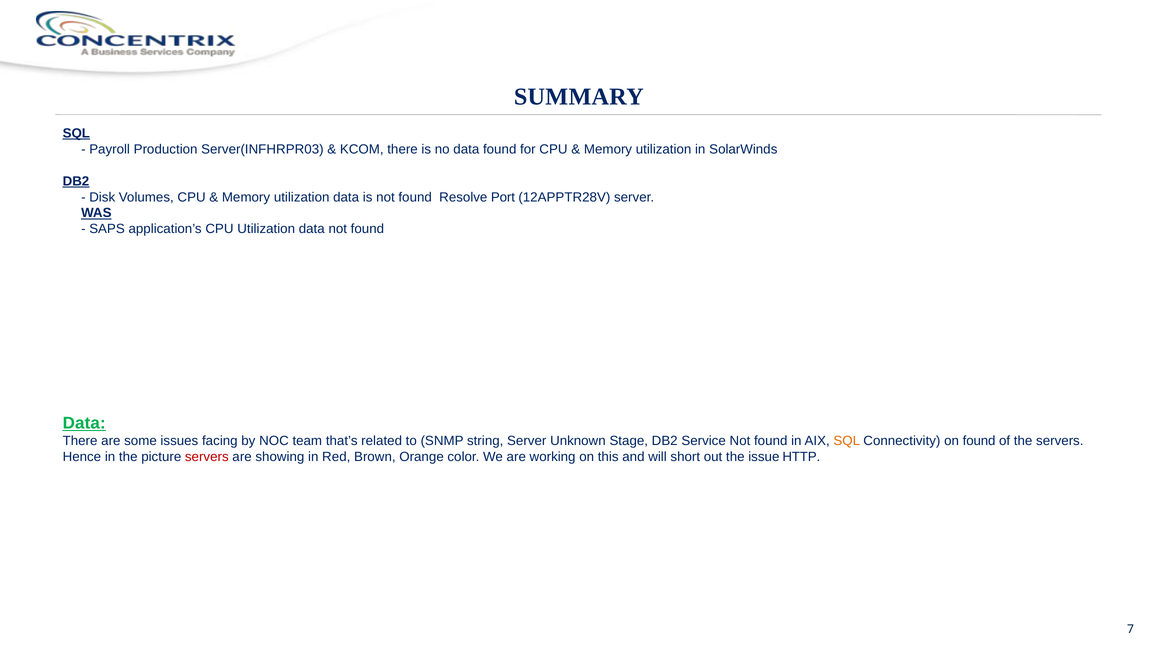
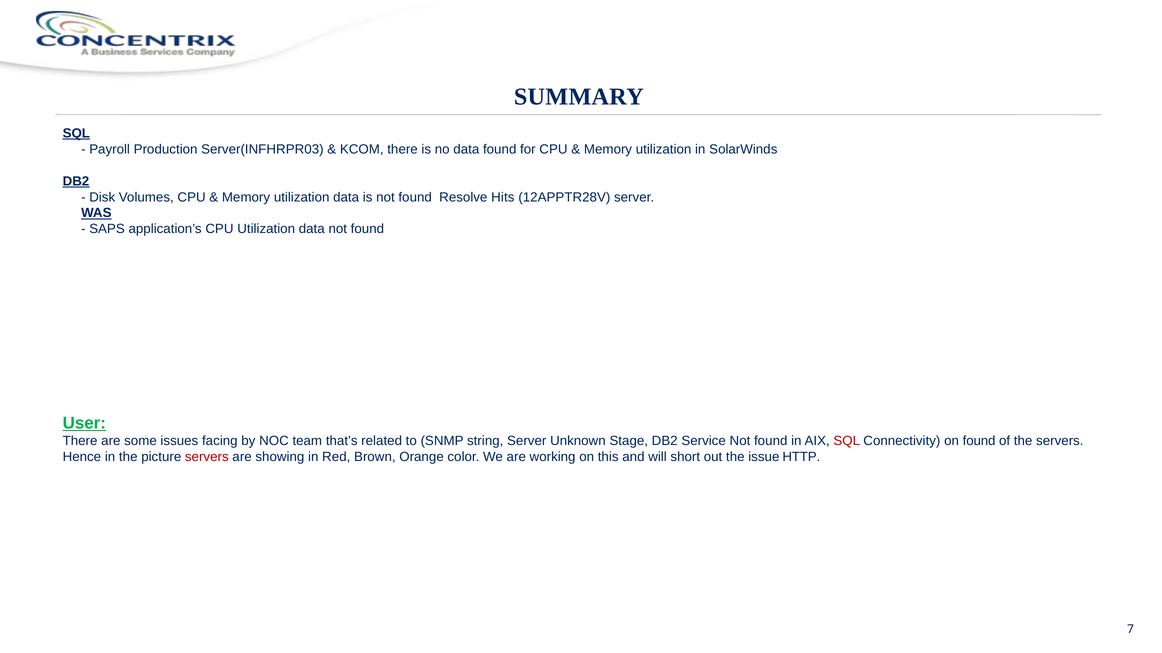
Port: Port -> Hits (503, 197)
Data: Data -> User (84, 424)
SQL colour: orange -> red (847, 442)
